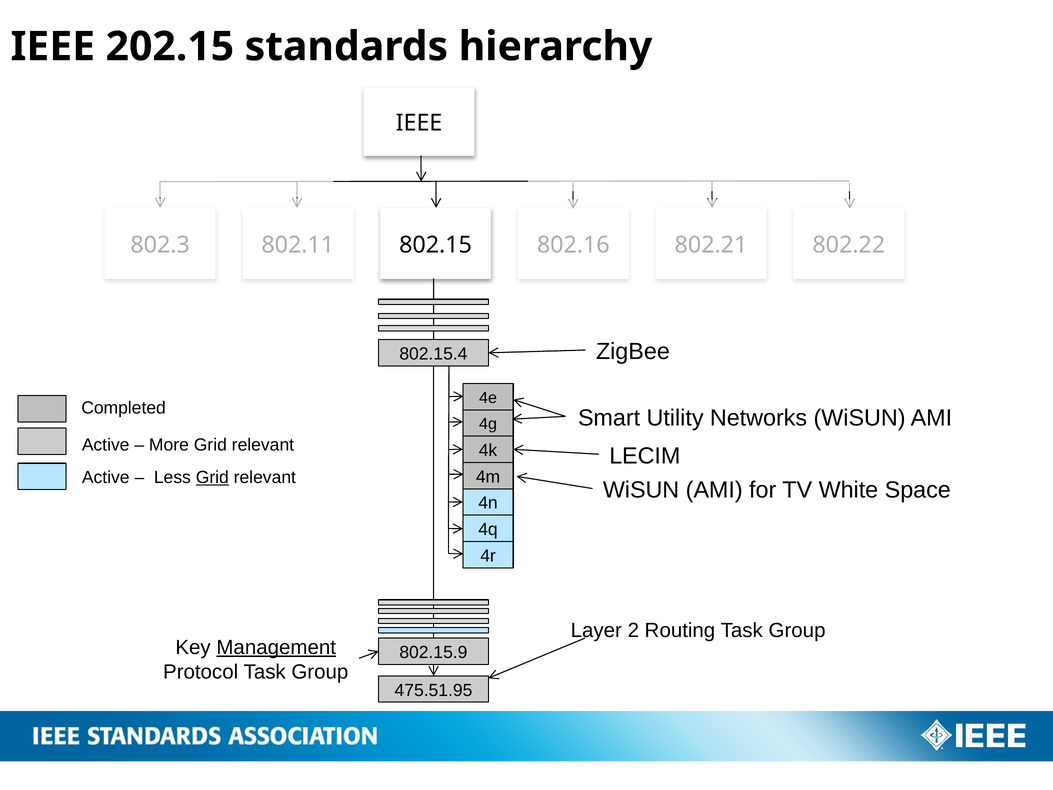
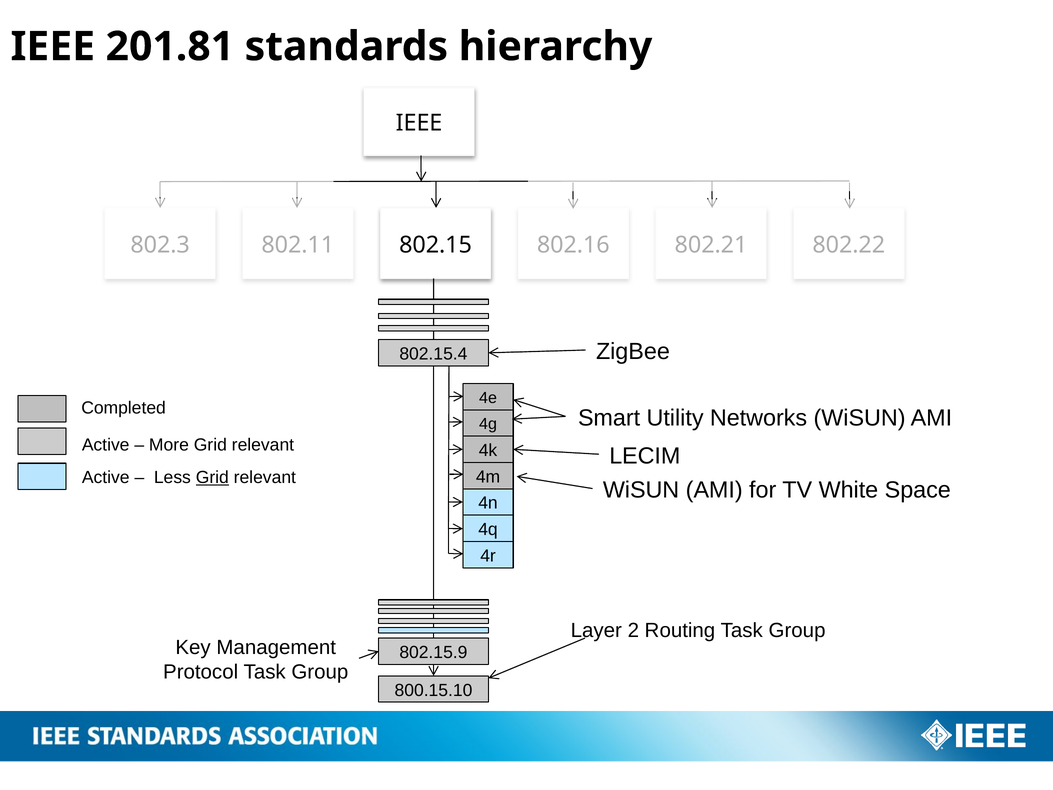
202.15: 202.15 -> 201.81 (170, 47)
Management underline: present -> none (276, 647)
475.51.95: 475.51.95 -> 800.15.10 (433, 690)
